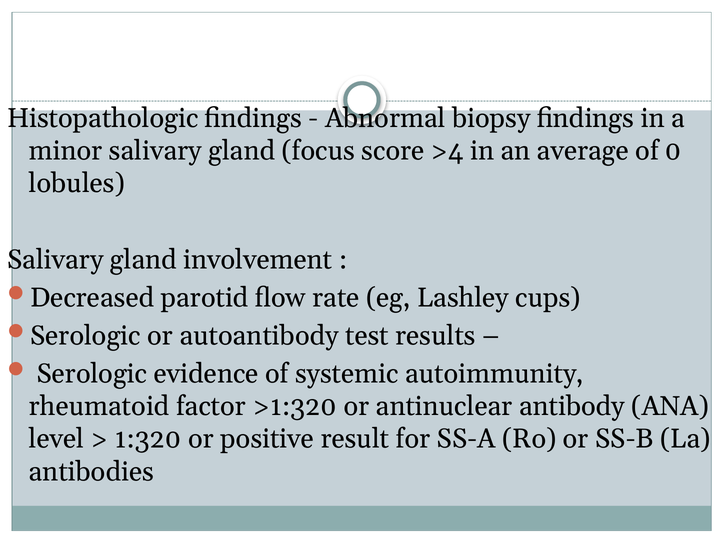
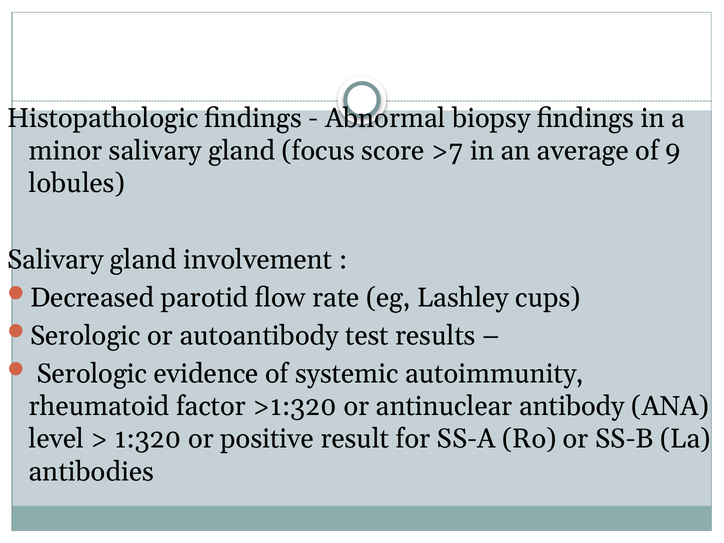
>4: >4 -> >7 (447, 151)
0: 0 -> 9 (673, 151)
